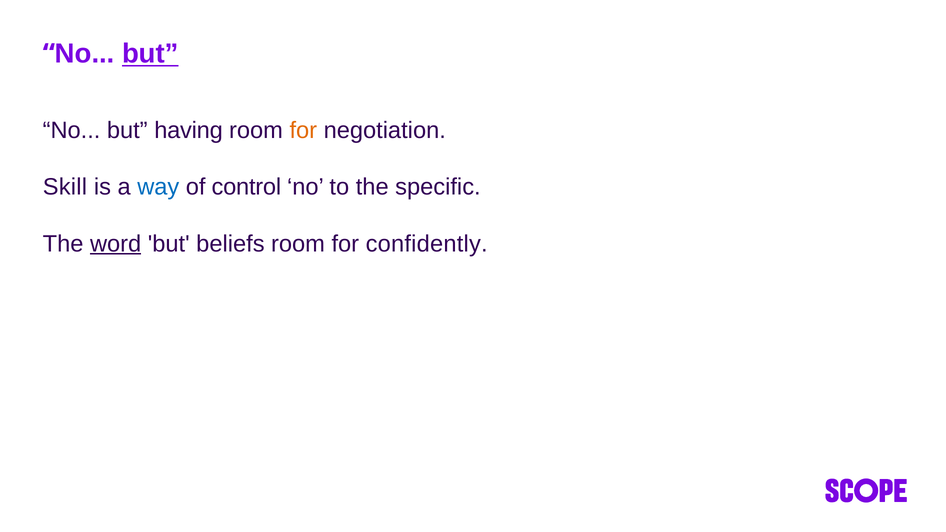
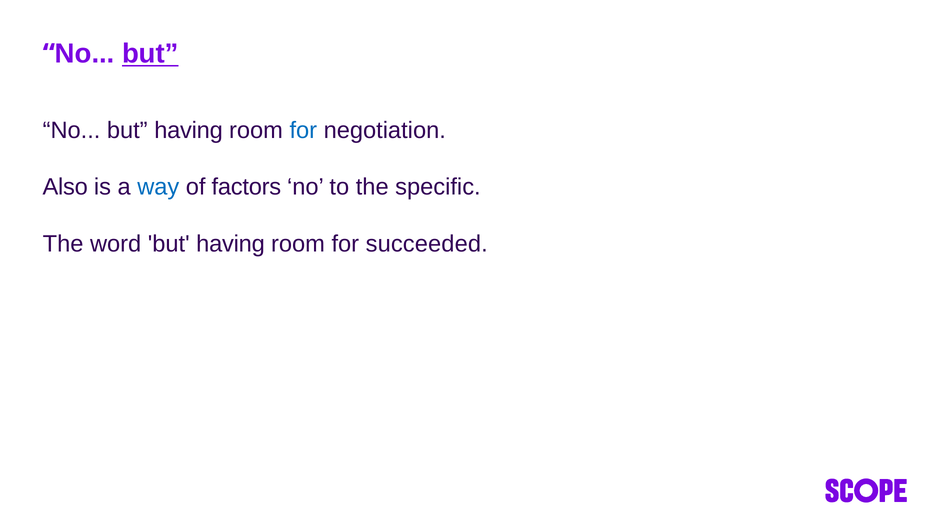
for colour: orange -> blue (303, 130)
Skill: Skill -> Also (65, 187)
control: control -> factors (246, 187)
word underline: present -> none (116, 244)
beliefs: beliefs -> having (231, 244)
confidently: confidently -> succeeded (427, 244)
